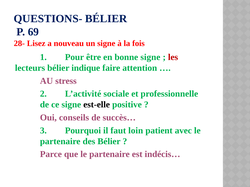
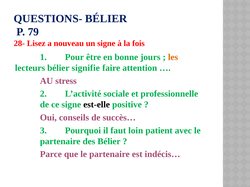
69: 69 -> 79 (33, 32)
bonne signe: signe -> jours (150, 57)
les colour: red -> orange (173, 57)
indique: indique -> signifie (86, 68)
